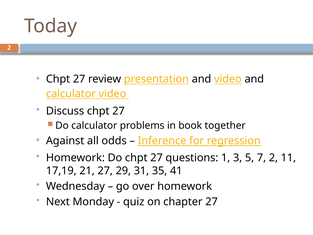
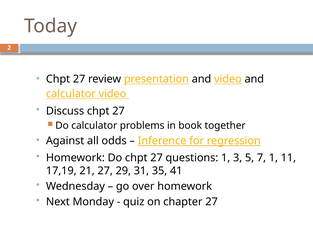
7 2: 2 -> 1 (273, 158)
